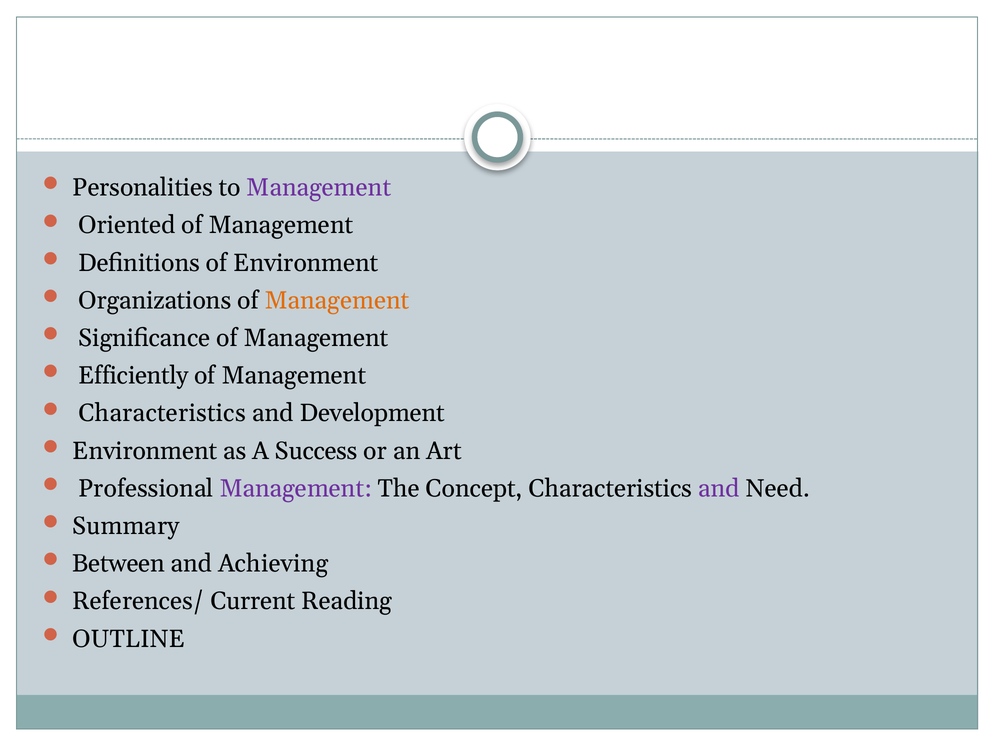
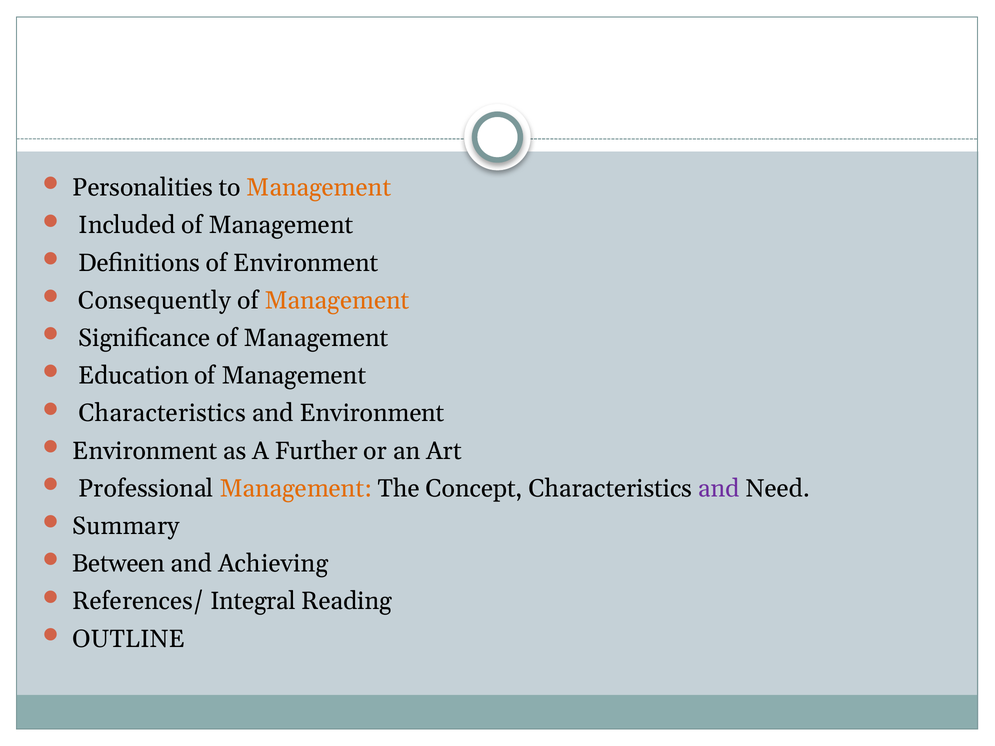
Management colour: purple -> orange (319, 188)
Oriented: Oriented -> Included (127, 225)
Organizations: Organizations -> Consequently (155, 301)
Efficiently: Efficiently -> Education (133, 376)
and Development: Development -> Environment (372, 413)
Success: Success -> Further (316, 451)
Management colour: purple -> orange (296, 489)
Current: Current -> Integral (253, 601)
